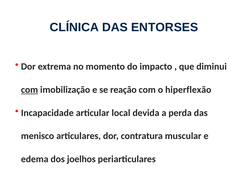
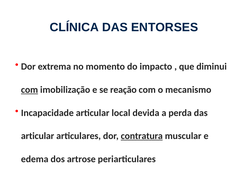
hiperflexão: hiperflexão -> mecanismo (188, 90)
menisco: menisco -> articular (38, 136)
contratura underline: none -> present (142, 136)
joelhos: joelhos -> artrose (81, 159)
